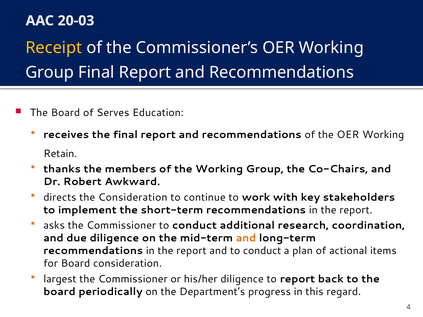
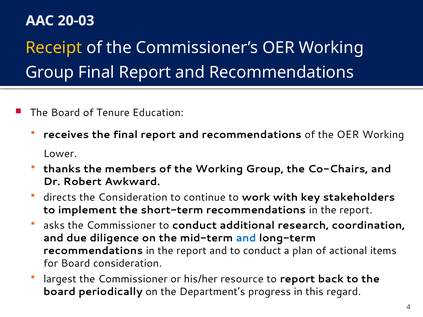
Serves: Serves -> Tenure (113, 113)
Retain: Retain -> Lower (60, 154)
and colour: orange -> blue (246, 238)
his/her diligence: diligence -> resource (242, 279)
